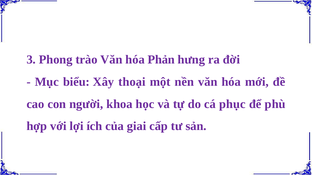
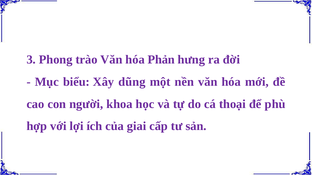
thoại: thoại -> dũng (132, 82)
phục: phục -> thoại (232, 104)
